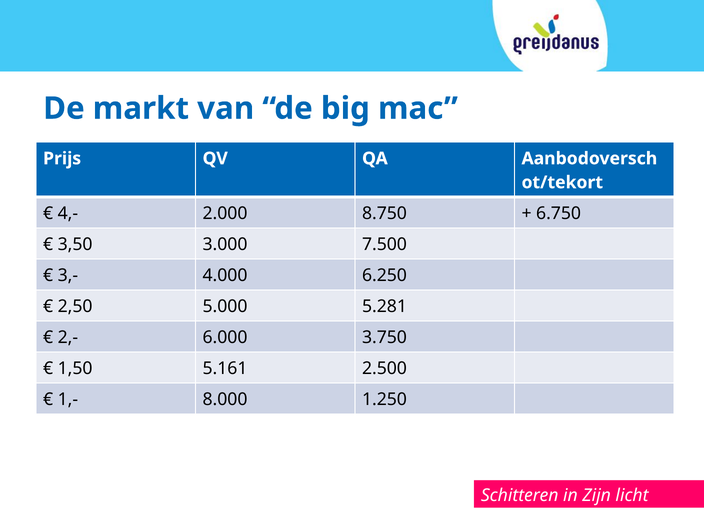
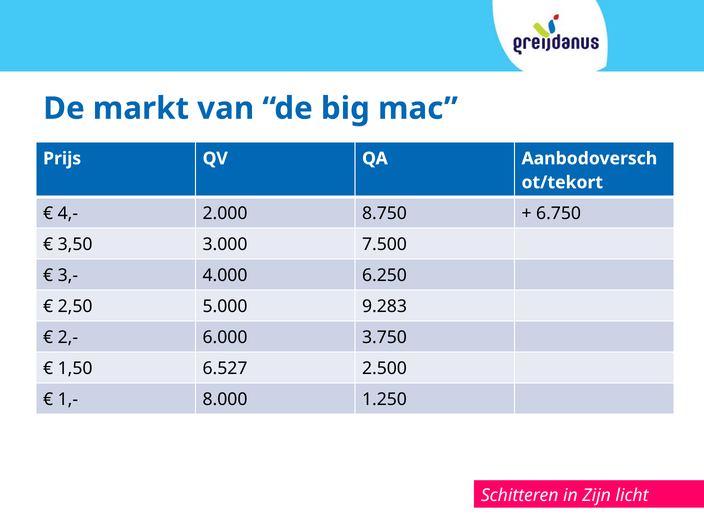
5.281: 5.281 -> 9.283 (385, 307)
5.161: 5.161 -> 6.527 (225, 369)
